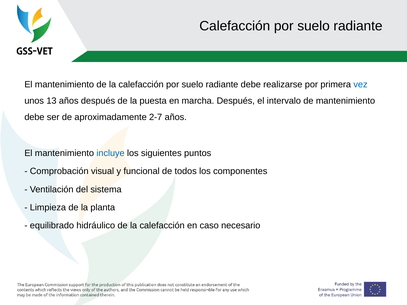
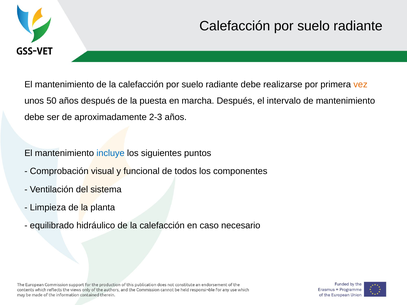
vez colour: blue -> orange (361, 85)
13: 13 -> 50 (51, 101)
2-7: 2-7 -> 2-3 (156, 117)
